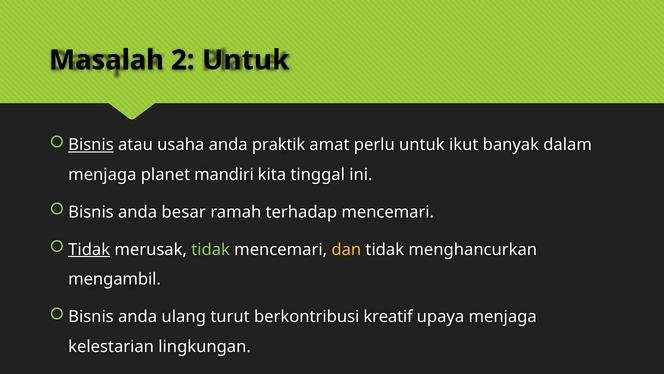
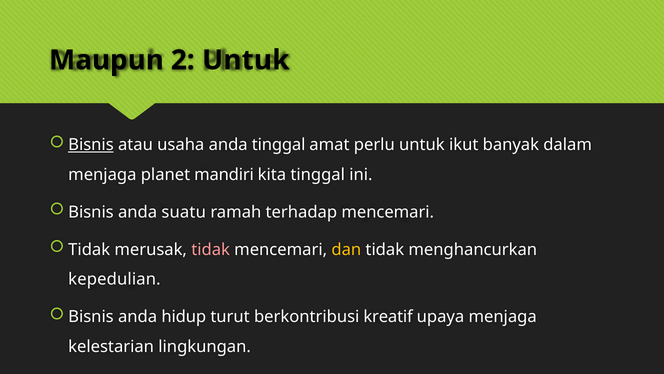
Masalah: Masalah -> Maupun (106, 60)
anda praktik: praktik -> tinggal (279, 145)
besar: besar -> suatu (184, 212)
Tidak underline: present -> none (89, 249)
tidak colour: light green -> pink (211, 249)
mengambil: mengambil -> kepedulian (114, 279)
ulang: ulang -> hidup (184, 316)
